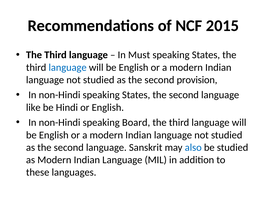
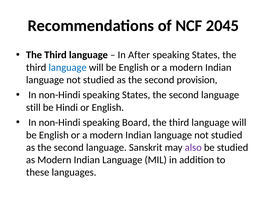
2015: 2015 -> 2045 (222, 26)
Must: Must -> After (139, 55)
like: like -> still (33, 108)
also colour: blue -> purple (193, 148)
